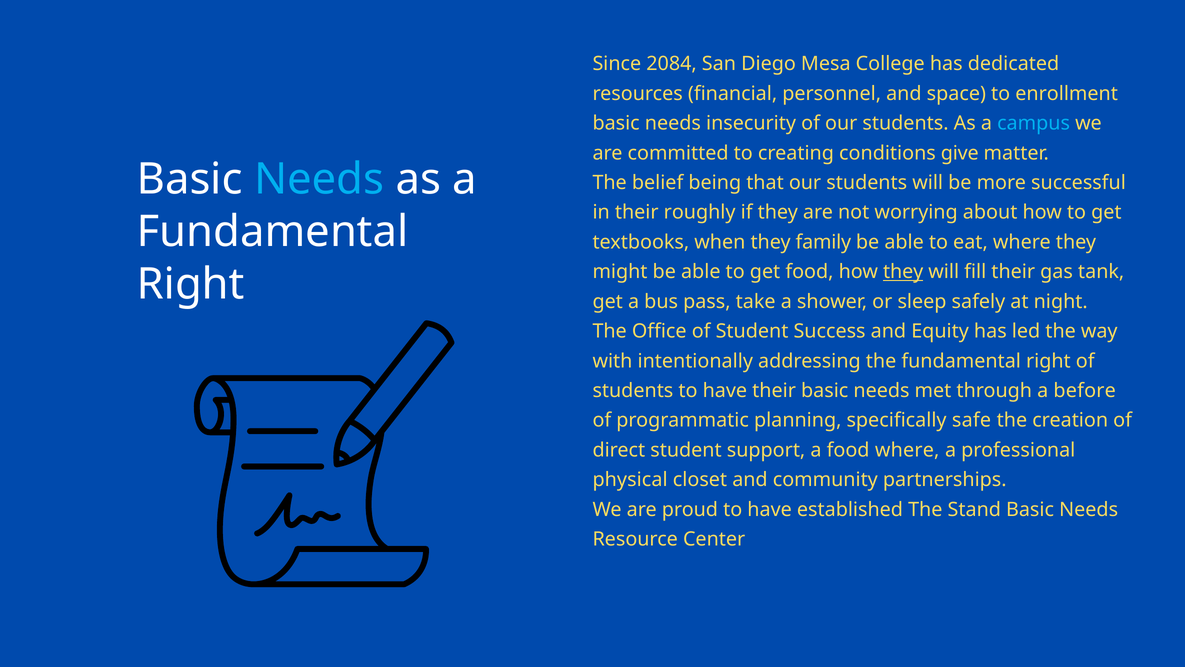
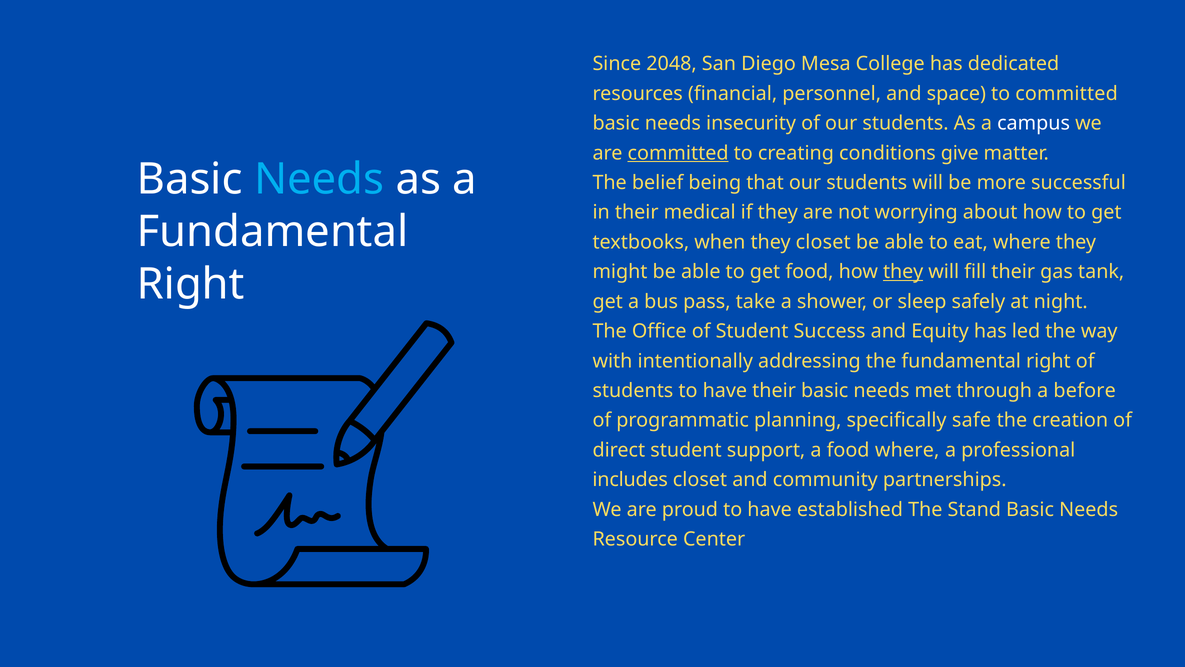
2084: 2084 -> 2048 (672, 64)
to enrollment: enrollment -> committed (1067, 94)
campus colour: light blue -> white (1034, 123)
committed underline: none -> present (678, 153)
roughly: roughly -> medical (700, 212)
they family: family -> closet (823, 242)
physical: physical -> includes (630, 480)
